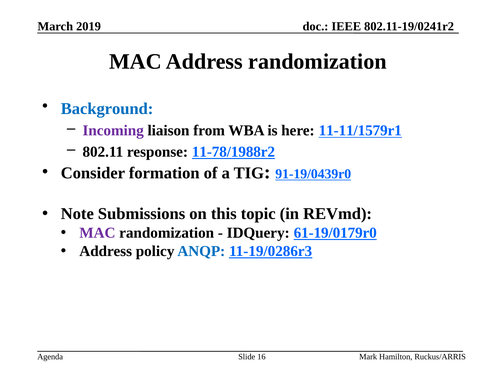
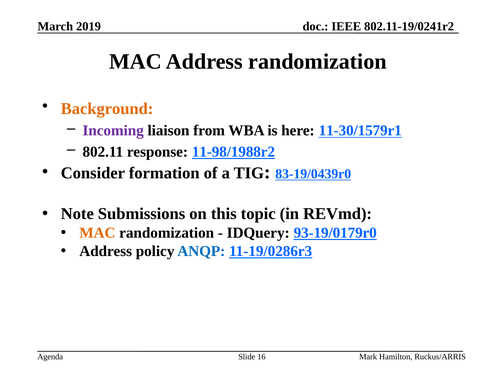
Background colour: blue -> orange (107, 109)
11-11/1579r1: 11-11/1579r1 -> 11-30/1579r1 (360, 131)
11-78/1988r2: 11-78/1988r2 -> 11-98/1988r2 (233, 152)
91-19/0439r0: 91-19/0439r0 -> 83-19/0439r0 (313, 174)
MAC colour: purple -> orange (97, 233)
61-19/0179r0: 61-19/0179r0 -> 93-19/0179r0 (335, 233)
